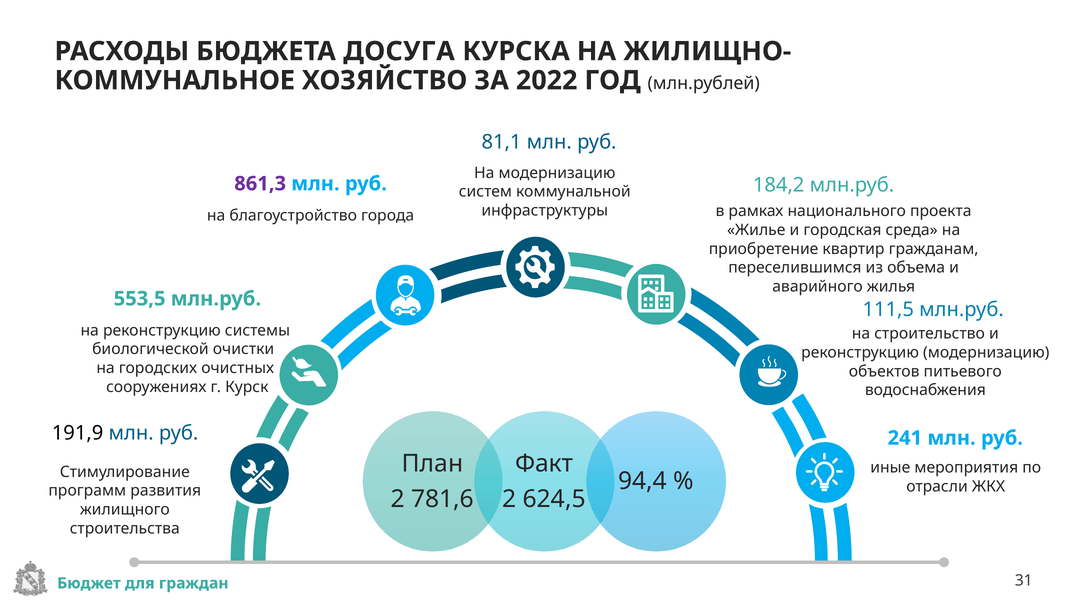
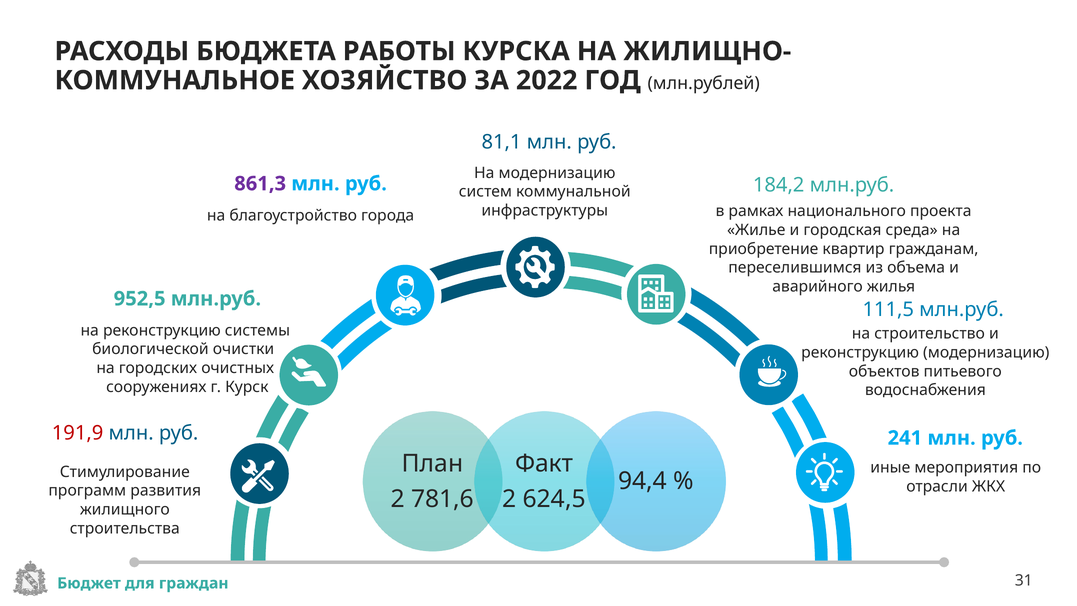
ДОСУГА: ДОСУГА -> РАБОТЫ (399, 51)
553,5: 553,5 -> 952,5 (140, 299)
191,9 colour: black -> red (78, 433)
